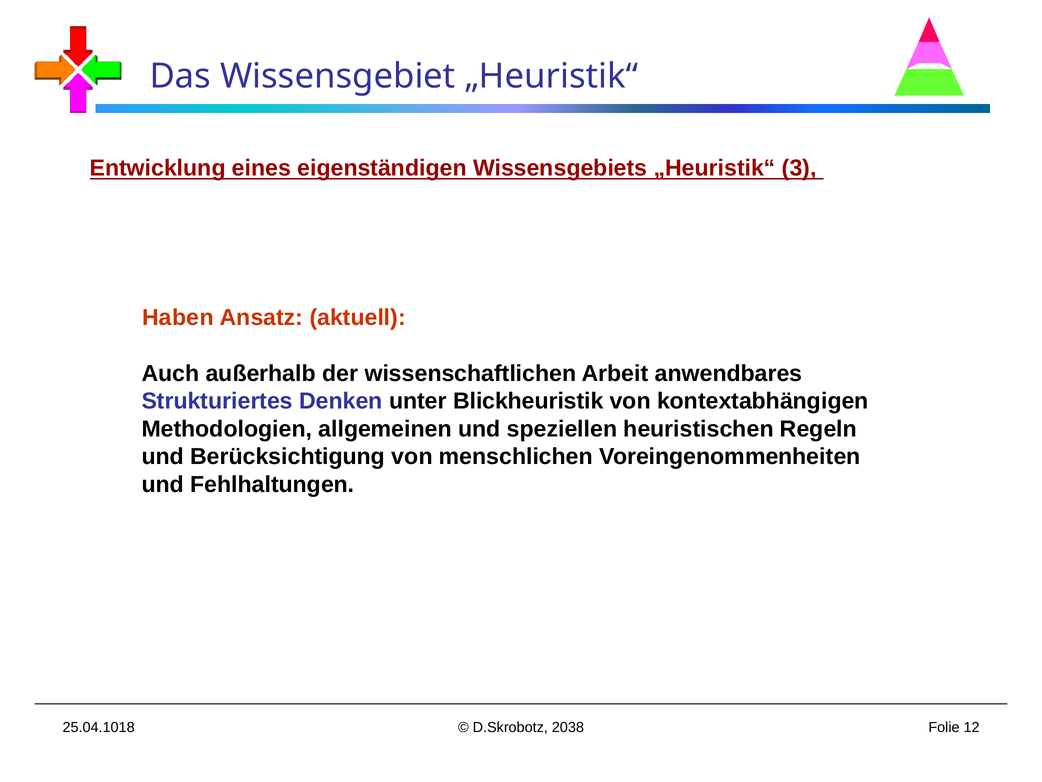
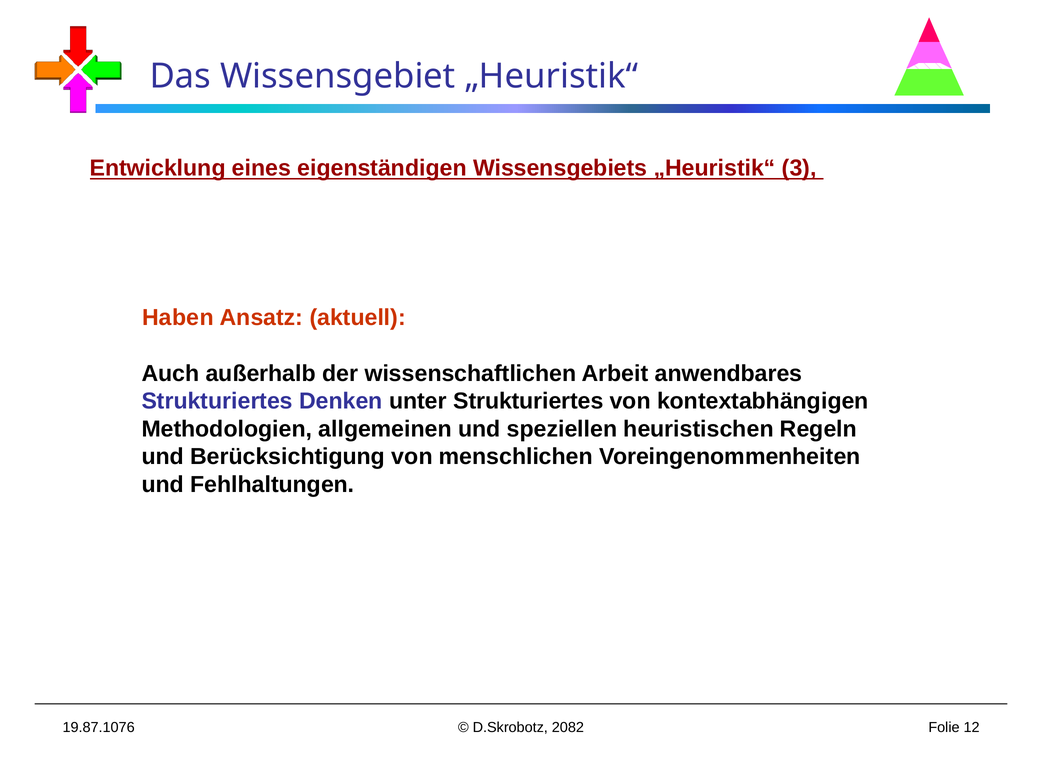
unter Blickheuristik: Blickheuristik -> Strukturiertes (528, 401)
25.04.1018: 25.04.1018 -> 19.87.1076 (99, 727)
2038: 2038 -> 2082 (568, 727)
